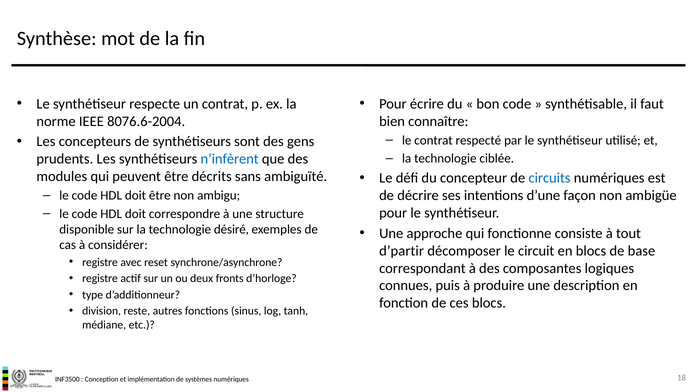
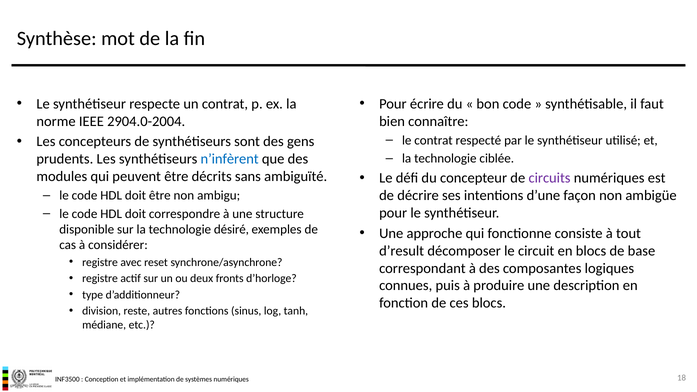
8076.6-2004: 8076.6-2004 -> 2904.0-2004 (146, 121)
circuits colour: blue -> purple (550, 178)
d’partir: d’partir -> d’result (402, 251)
